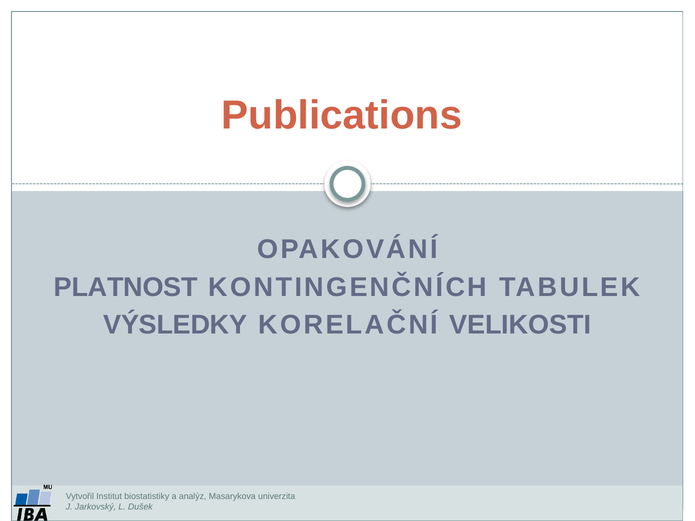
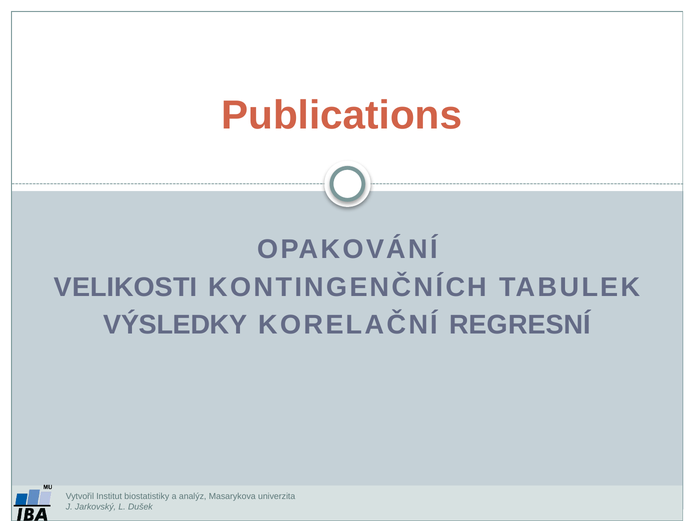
PLATNOST: PLATNOST -> VELIKOSTI (126, 287)
VELIKOSTI: VELIKOSTI -> REGRESNÍ (520, 325)
